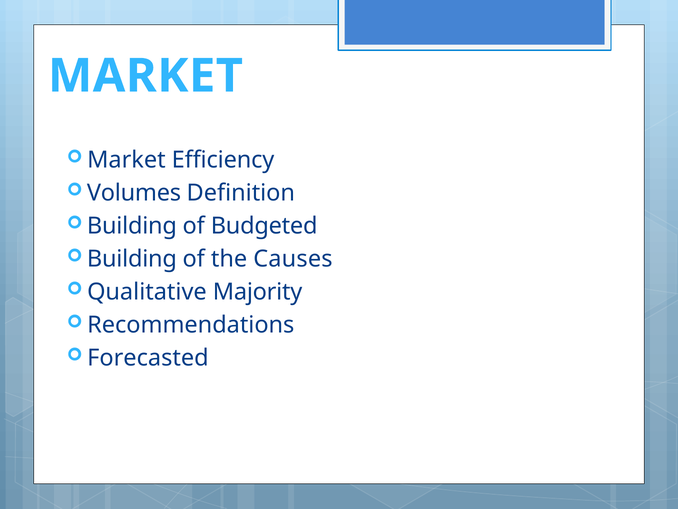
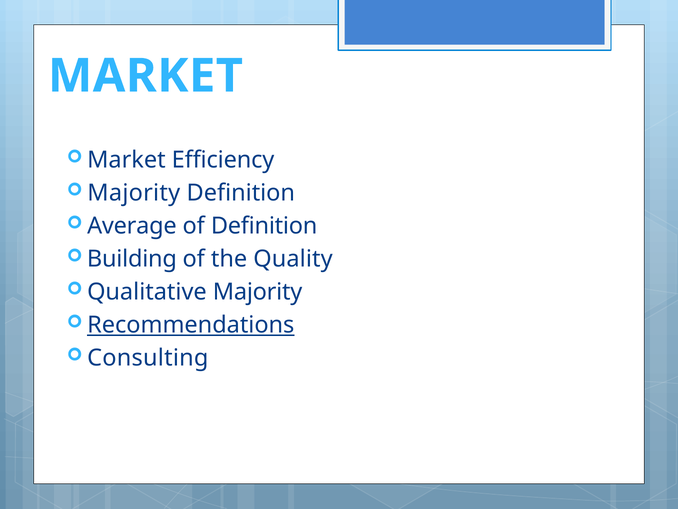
Volumes: Volumes -> Majority (134, 193)
Building: Building -> Average (132, 226)
of Budgeted: Budgeted -> Definition (264, 226)
Causes: Causes -> Quality (293, 259)
Recommendations underline: none -> present (191, 325)
Forecasted: Forecasted -> Consulting (148, 358)
